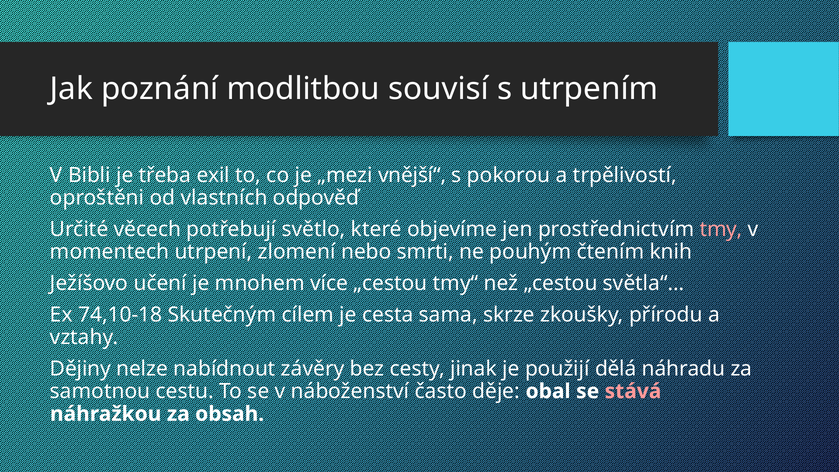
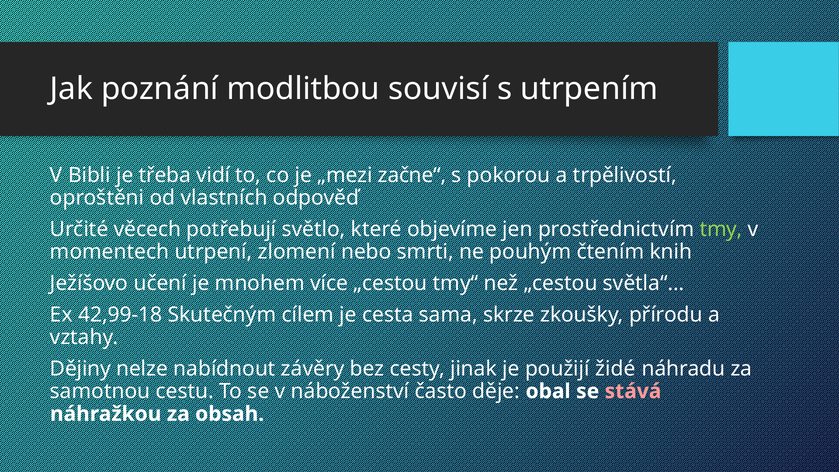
exil: exil -> vidí (213, 175)
vnější“: vnější“ -> začne“ (412, 175)
tmy colour: pink -> light green (721, 229)
74,10-18: 74,10-18 -> 42,99-18 (120, 315)
dělá: dělá -> židé (615, 369)
